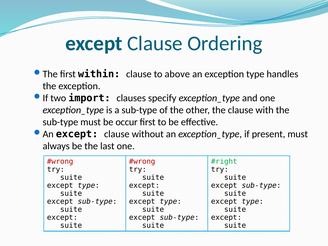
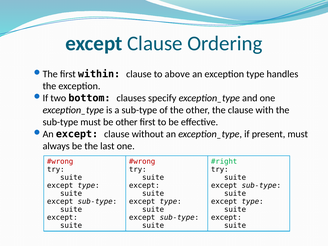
import: import -> bottom (89, 98)
be occur: occur -> other (127, 122)
